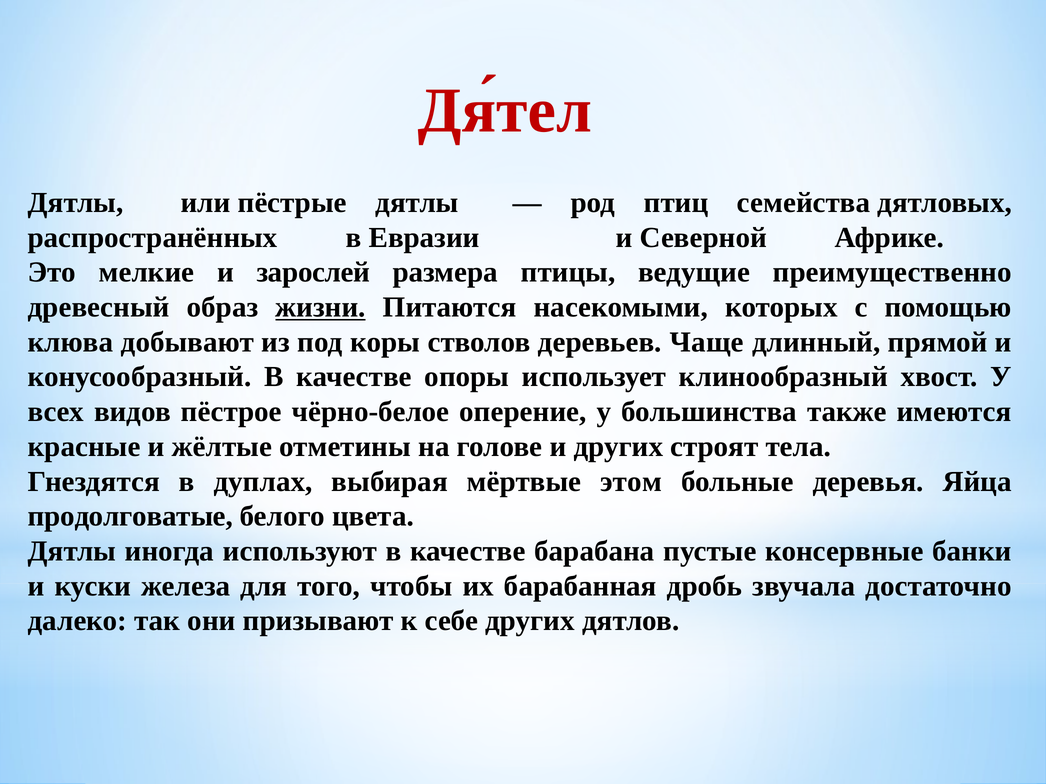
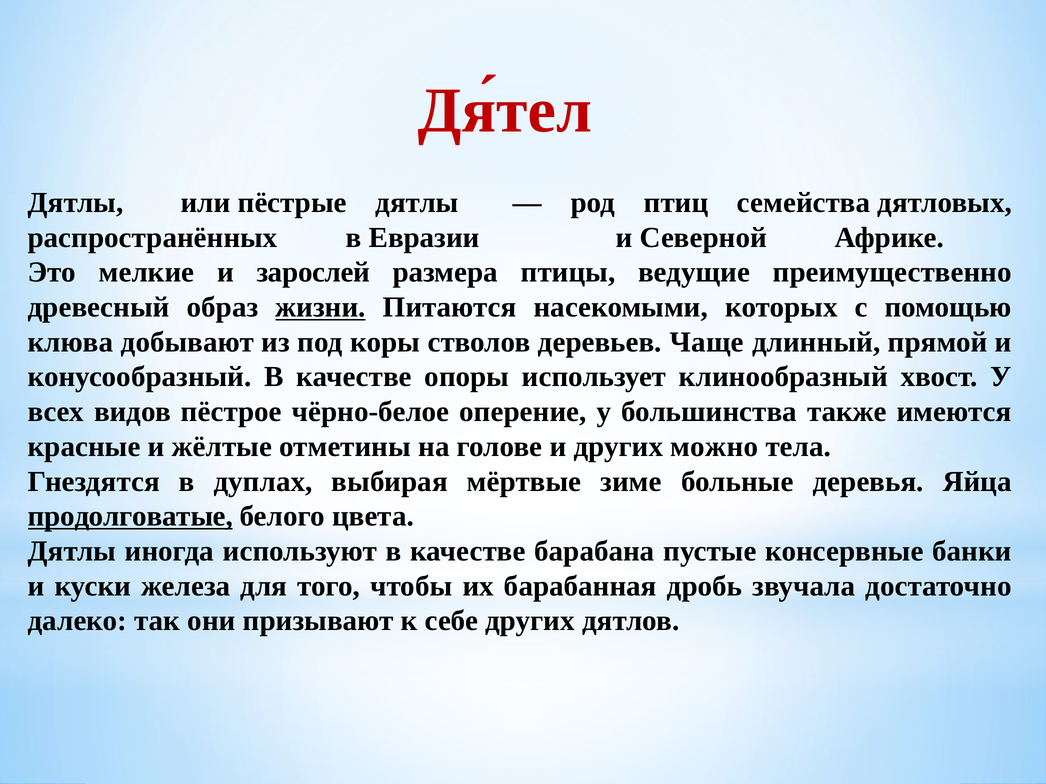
строят: строят -> можно (714, 447)
этом: этом -> зиме (631, 482)
продолговатые underline: none -> present (130, 517)
